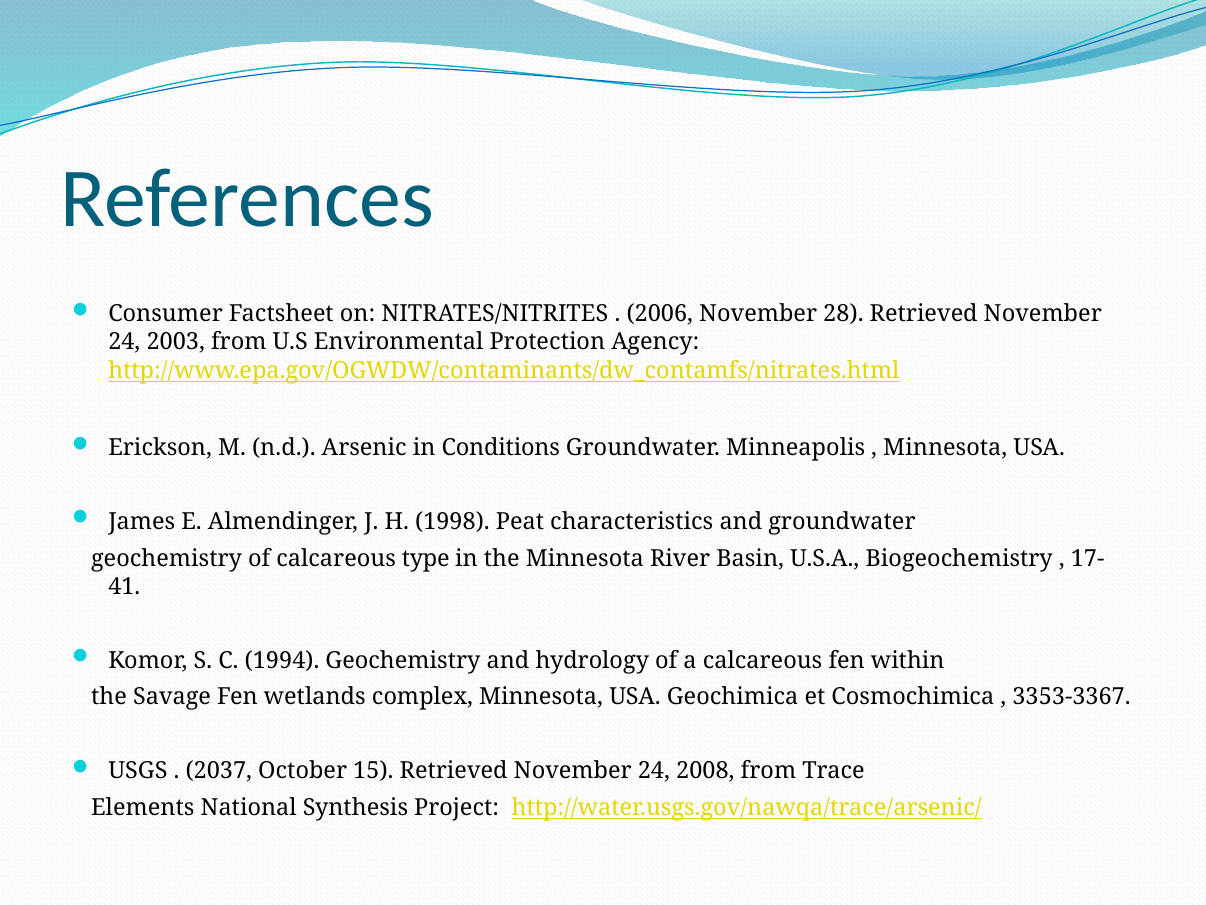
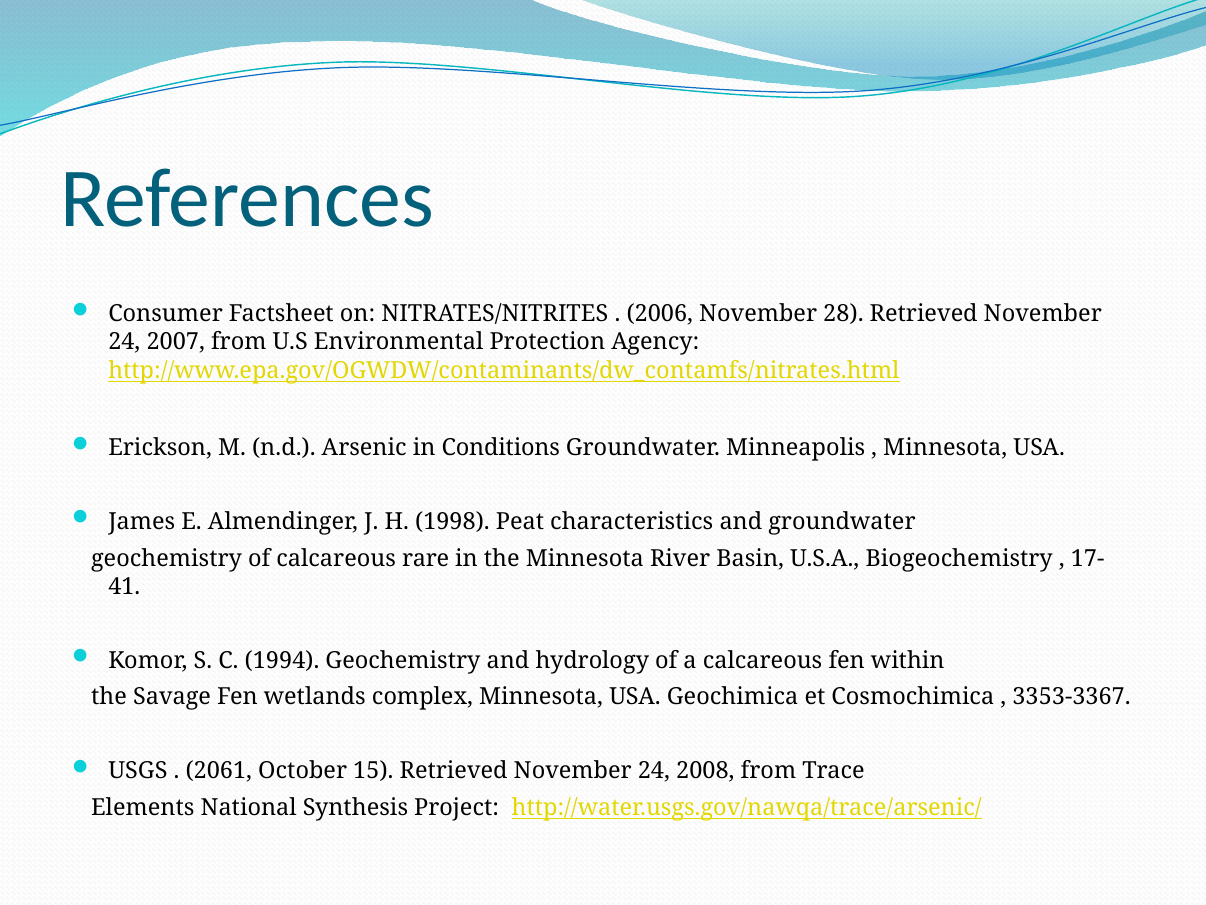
2003: 2003 -> 2007 (176, 342)
type: type -> rare (426, 558)
2037: 2037 -> 2061 (219, 770)
